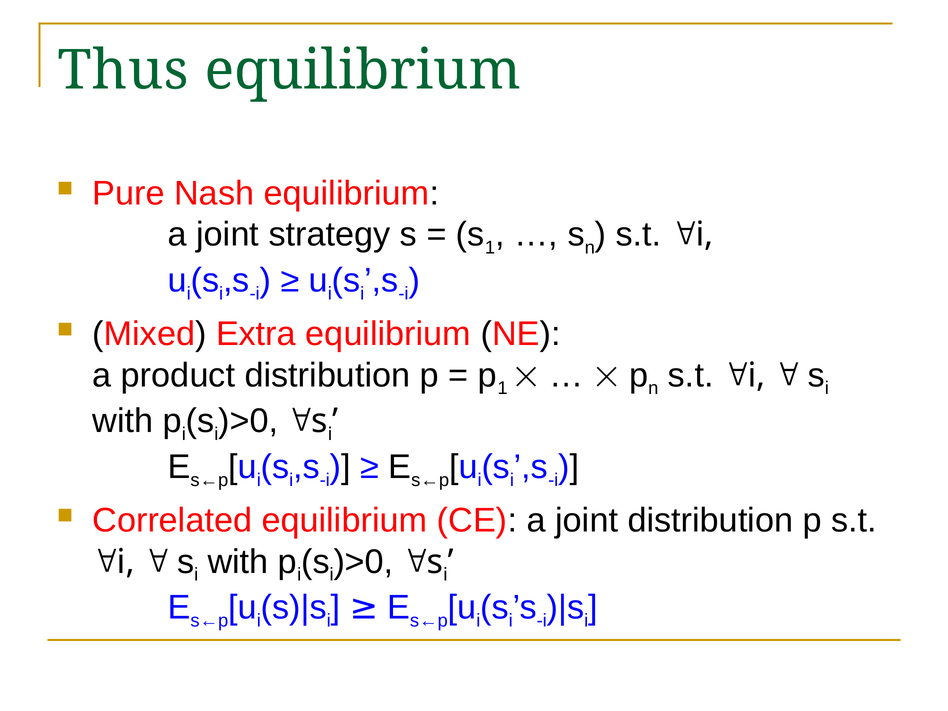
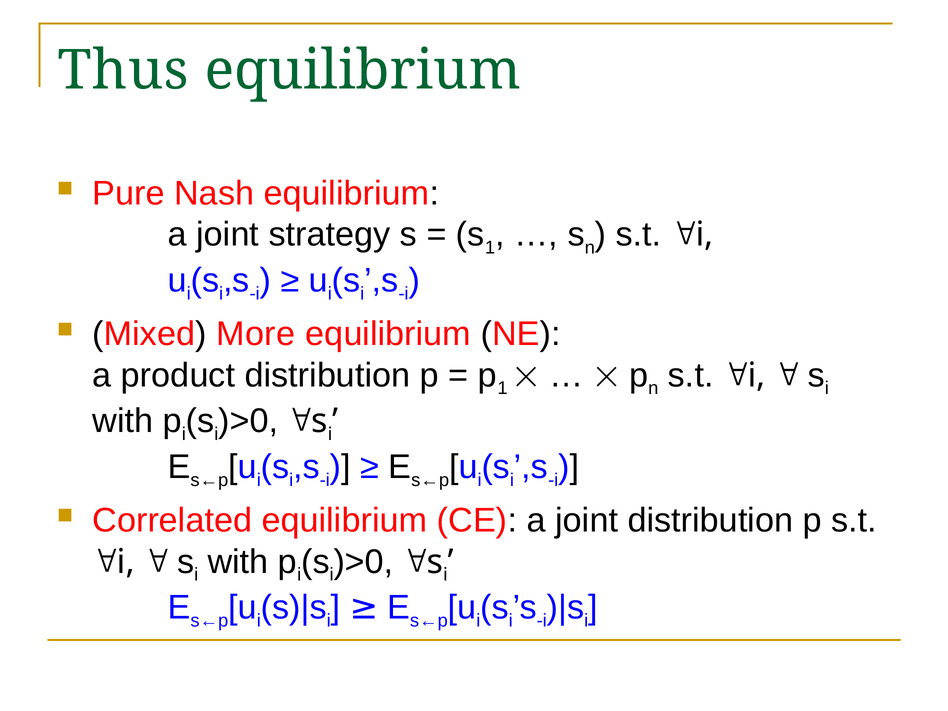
Extra: Extra -> More (256, 334)
